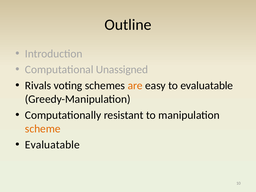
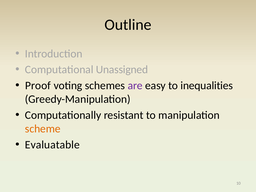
Rivals: Rivals -> Proof (38, 86)
are colour: orange -> purple (135, 86)
to evaluatable: evaluatable -> inequalities (207, 86)
